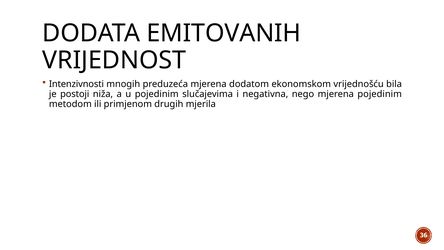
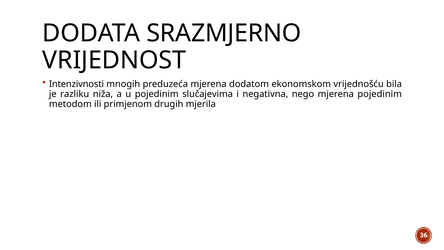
EMITOVANIH: EMITOVANIH -> SRAZMJERNO (224, 33)
postoji: postoji -> razliku (75, 94)
